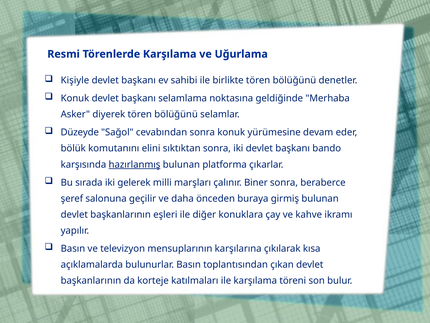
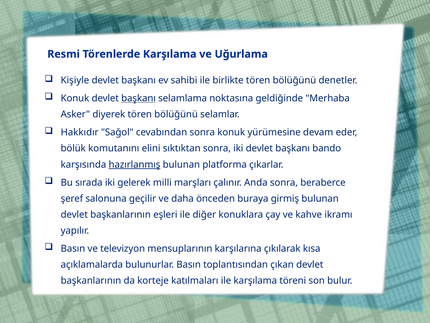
başkanı underline: none -> present (139, 98)
Düzeyde: Düzeyde -> Hakkıdır (80, 132)
Biner: Biner -> Anda (256, 182)
